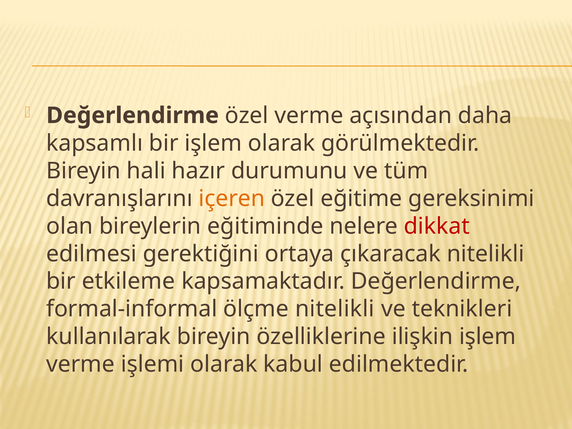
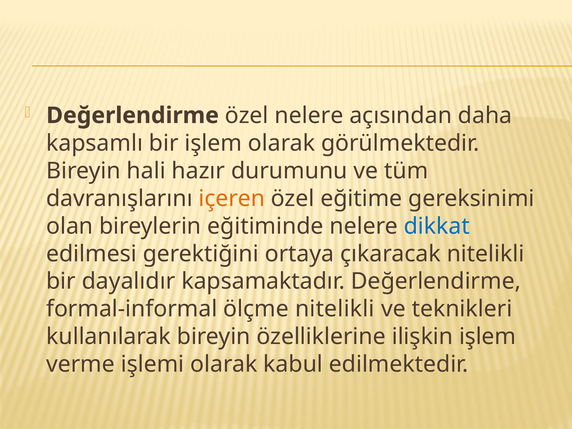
özel verme: verme -> nelere (309, 115)
dikkat colour: red -> blue (437, 226)
etkileme: etkileme -> dayalıdır (129, 281)
